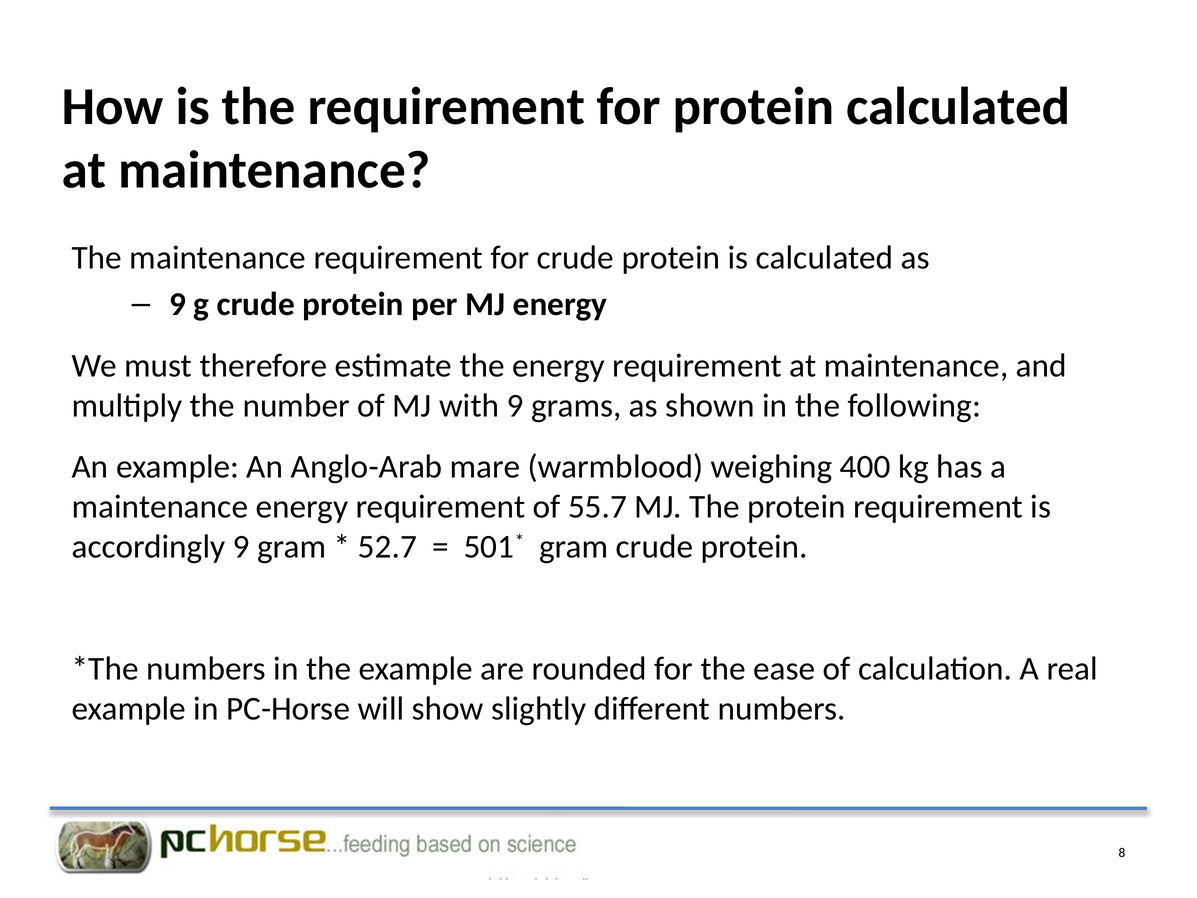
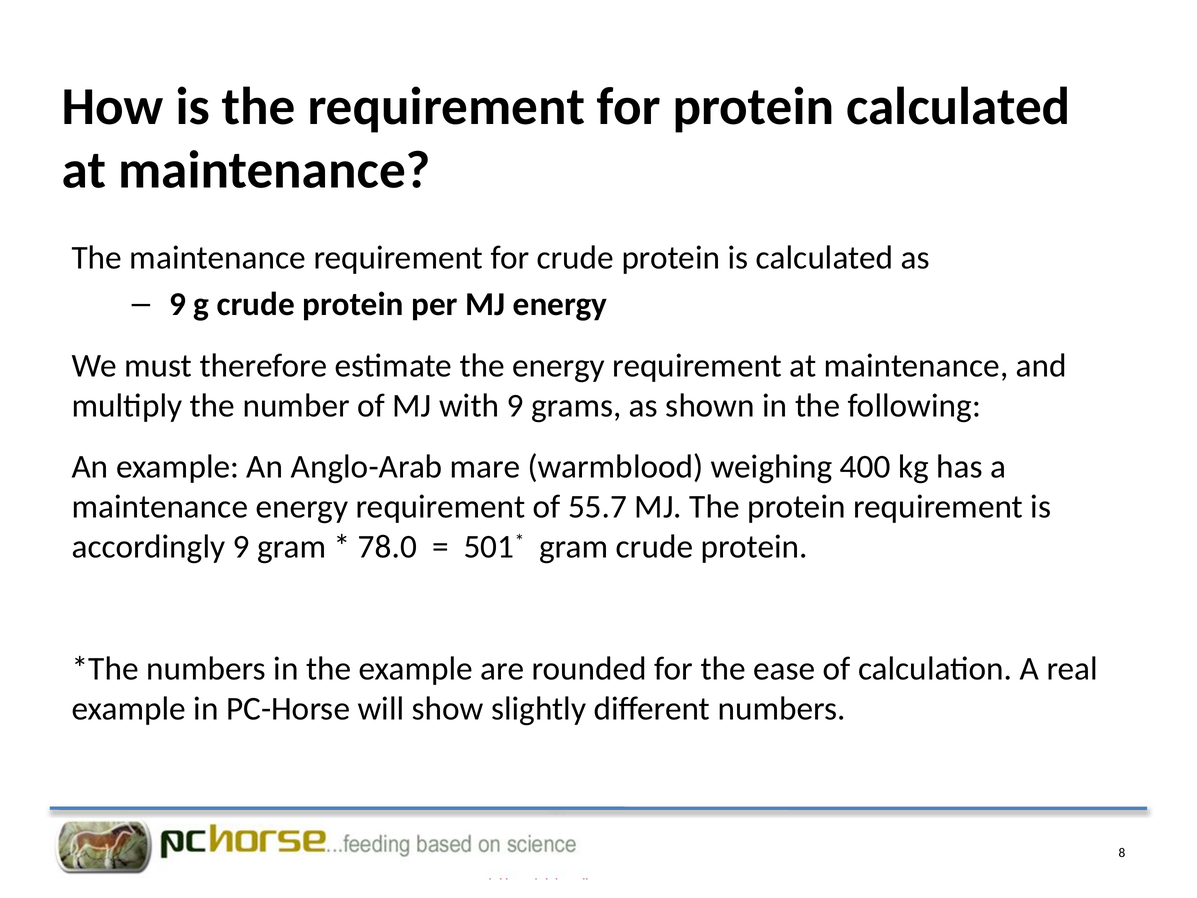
52.7: 52.7 -> 78.0 (387, 546)
